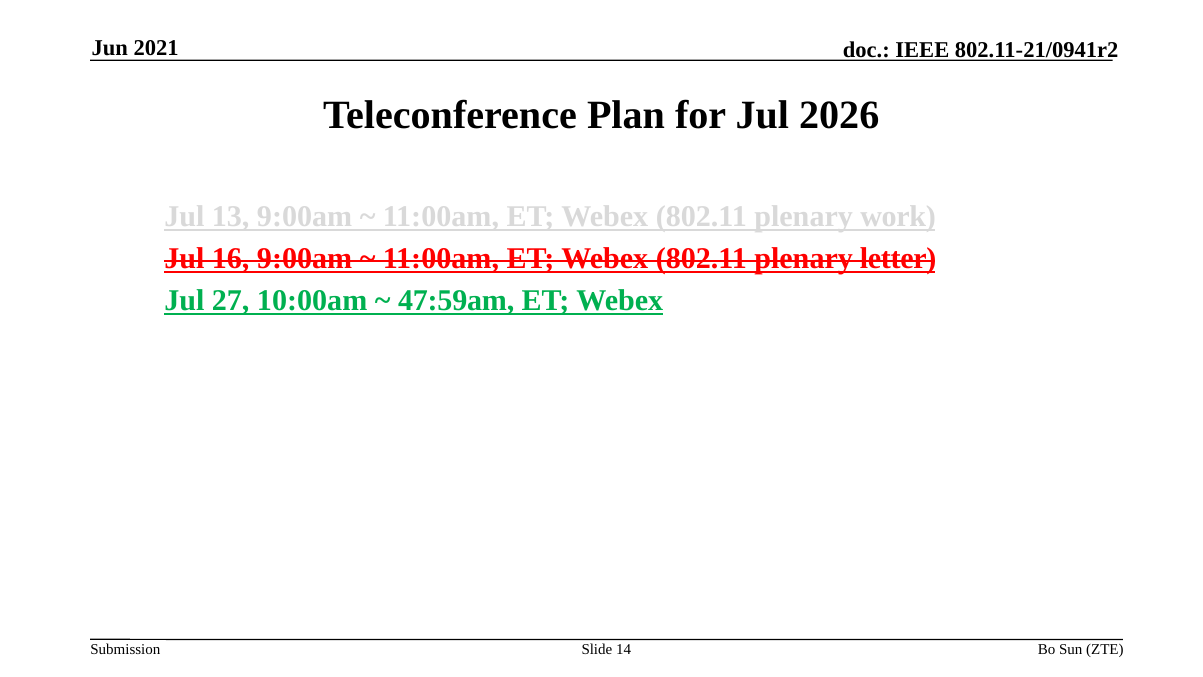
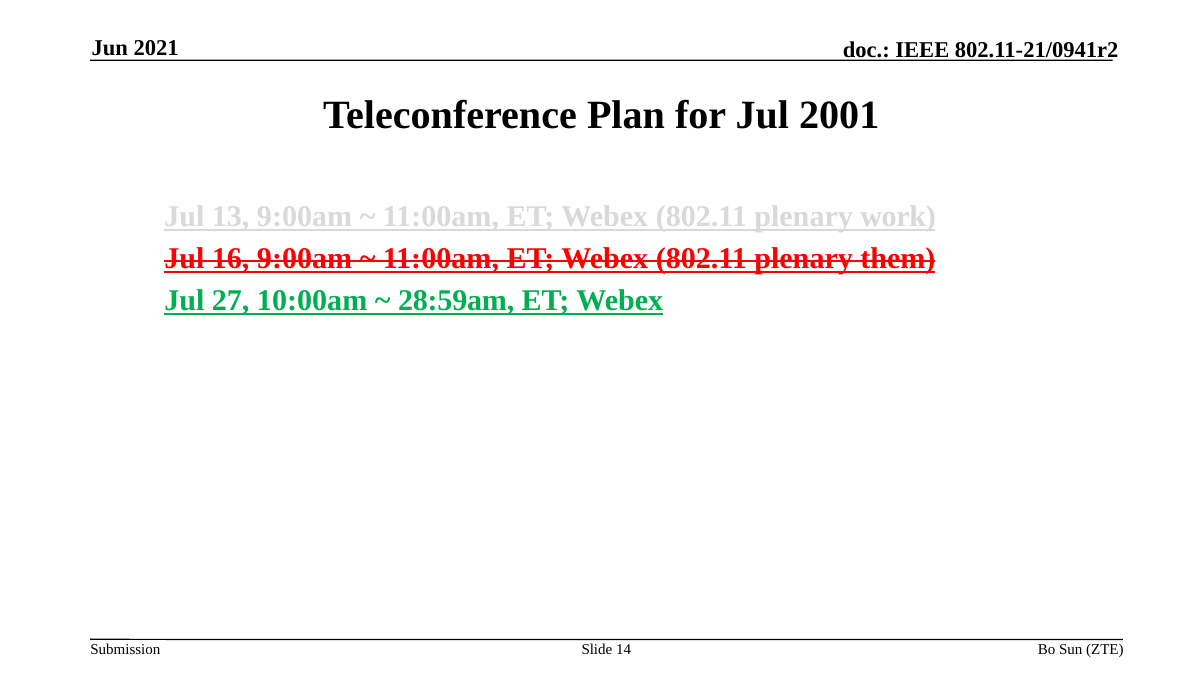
2026: 2026 -> 2001 (839, 116)
letter: letter -> them (898, 259)
47:59am: 47:59am -> 28:59am (456, 300)
